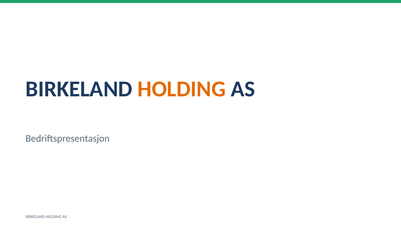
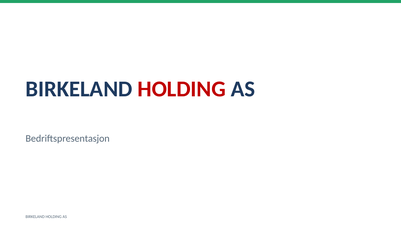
HOLDING colour: orange -> red (182, 89)
